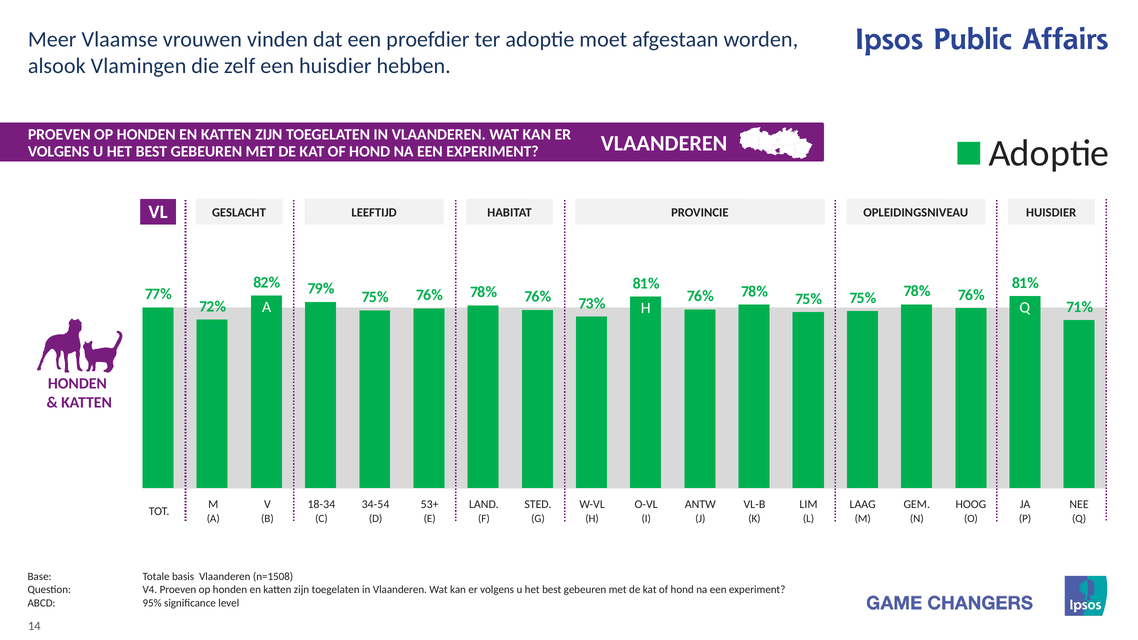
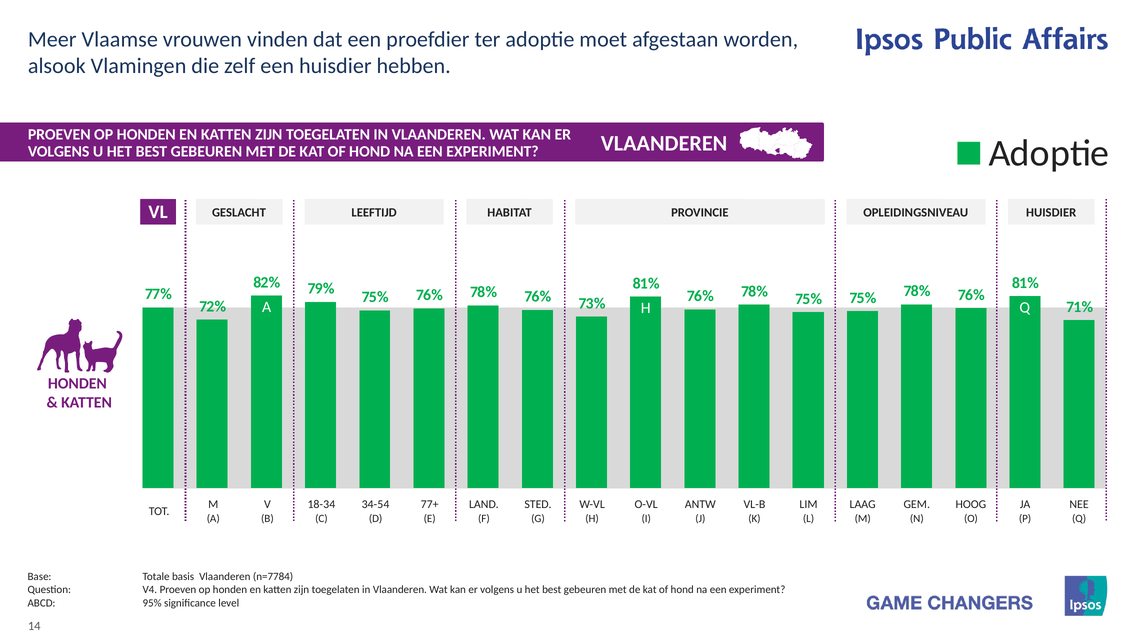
53+: 53+ -> 77+ (430, 505)
n=1508: n=1508 -> n=7784 (273, 577)
